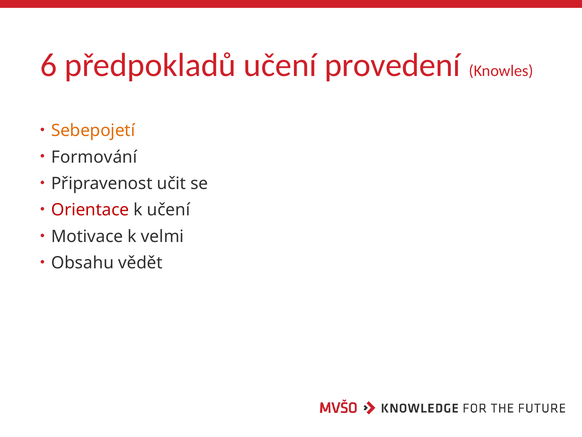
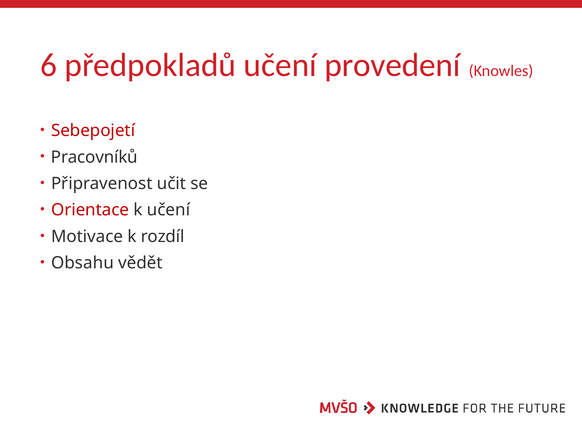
Sebepojetí colour: orange -> red (93, 130)
Formování: Formování -> Pracovníků (94, 157)
velmi: velmi -> rozdíl (163, 236)
